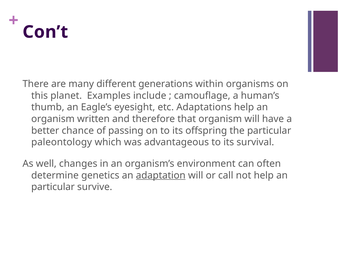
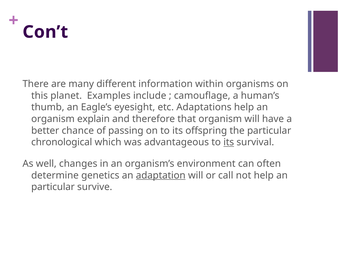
generations: generations -> information (166, 84)
written: written -> explain (93, 119)
paleontology: paleontology -> chronological (62, 142)
its underline: none -> present (229, 142)
